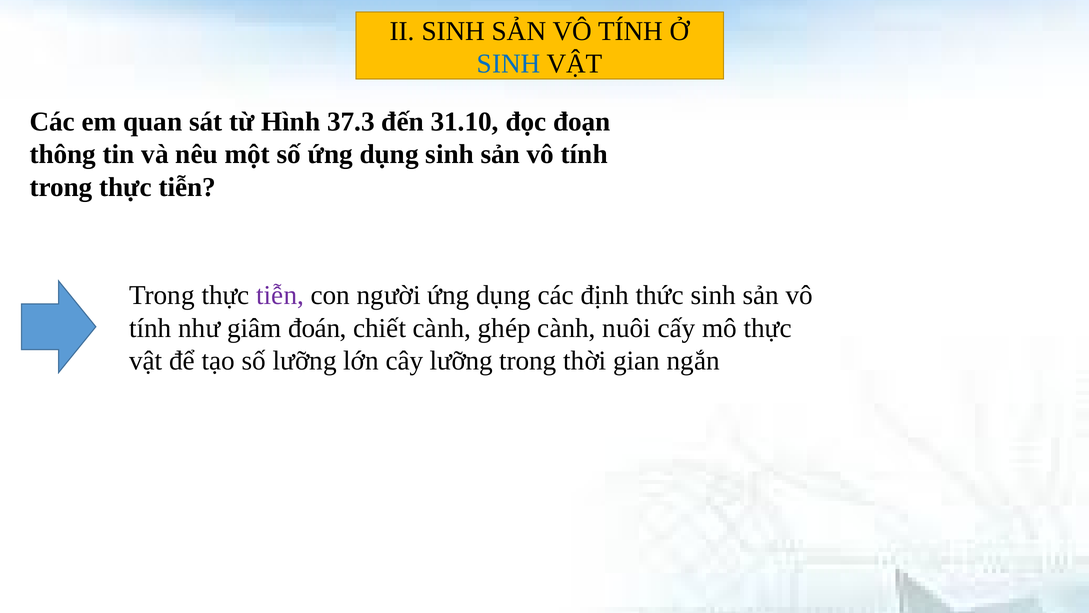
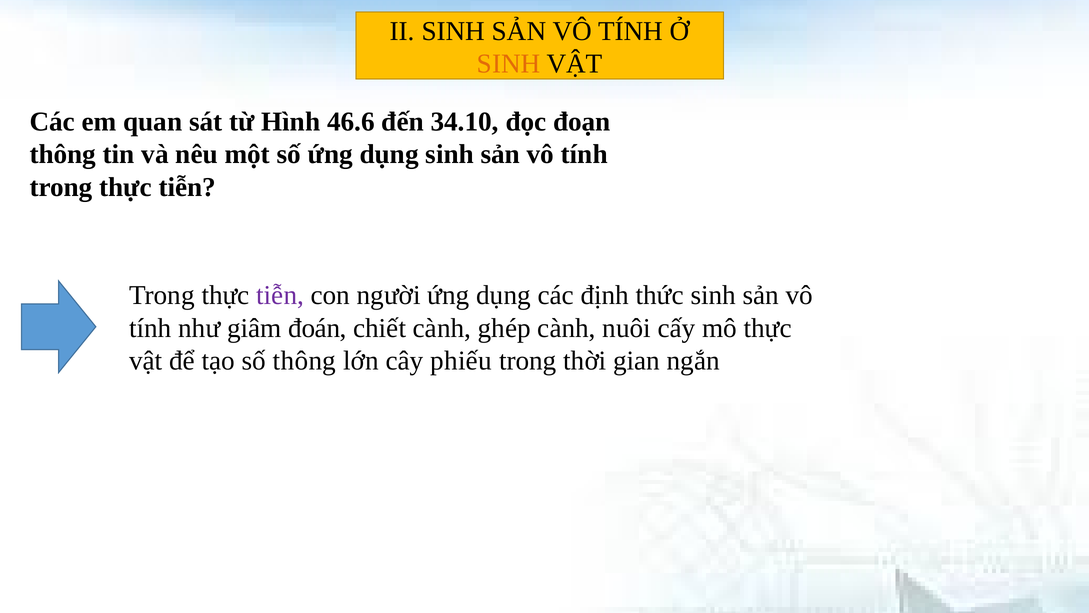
SINH colour: blue -> orange (509, 64)
37.3: 37.3 -> 46.6 (351, 122)
31.10: 31.10 -> 34.10 (465, 122)
số lưỡng: lưỡng -> thông (305, 360)
cây lưỡng: lưỡng -> phiếu (461, 360)
